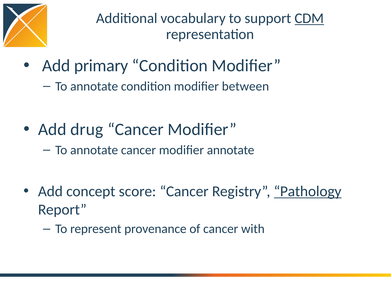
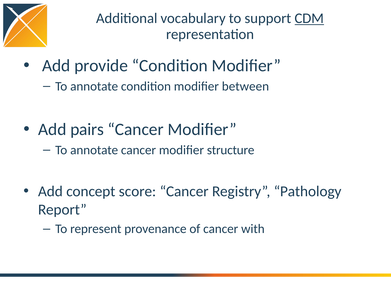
primary: primary -> provide (101, 66)
drug: drug -> pairs (87, 130)
modifier annotate: annotate -> structure (231, 150)
Pathology underline: present -> none (308, 192)
